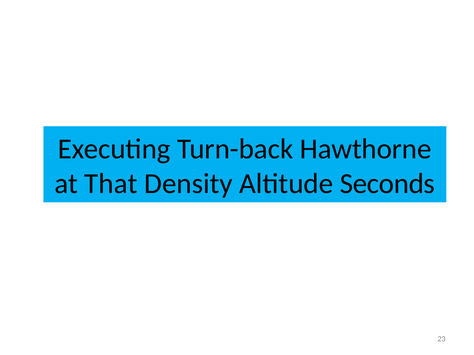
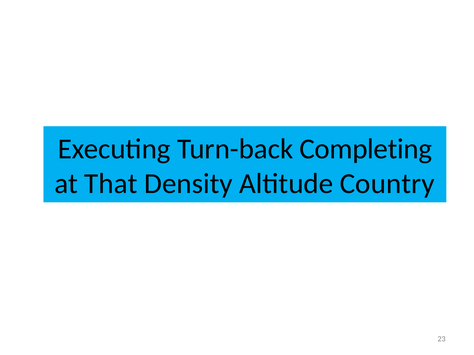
Hawthorne: Hawthorne -> Completing (366, 149)
Seconds: Seconds -> Country (387, 184)
